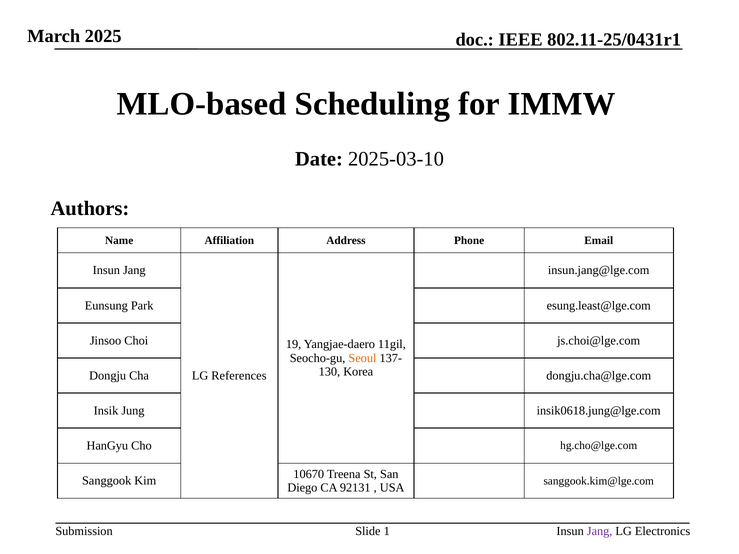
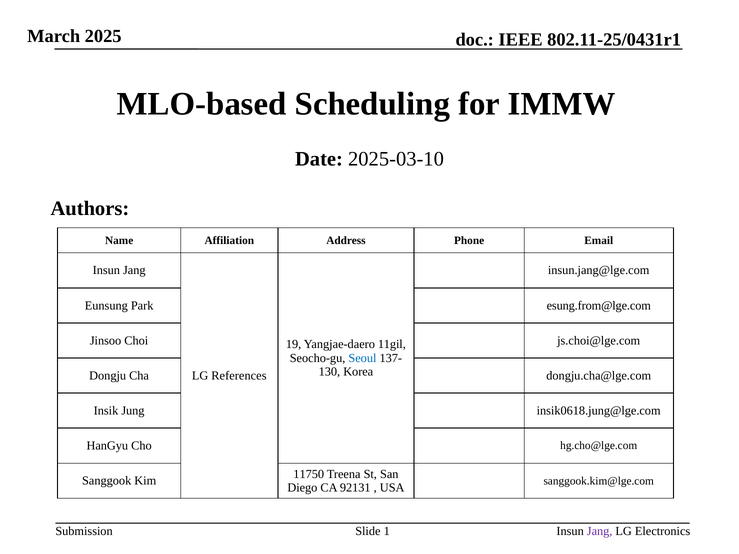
esung.least@lge.com: esung.least@lge.com -> esung.from@lge.com (599, 306)
Seoul colour: orange -> blue (362, 358)
10670: 10670 -> 11750 (309, 474)
